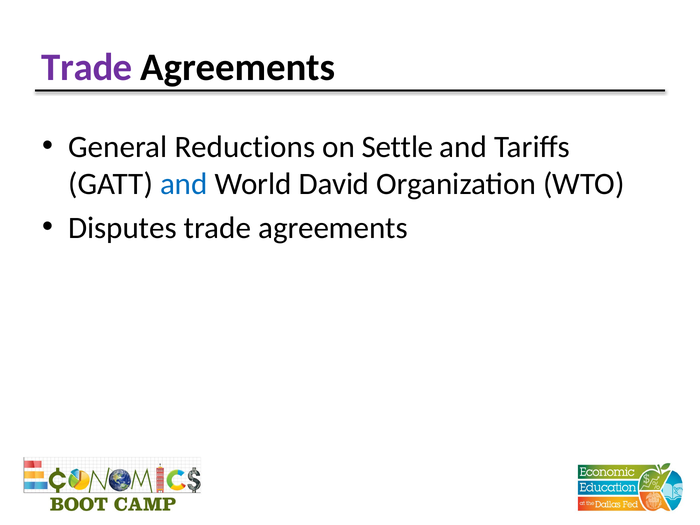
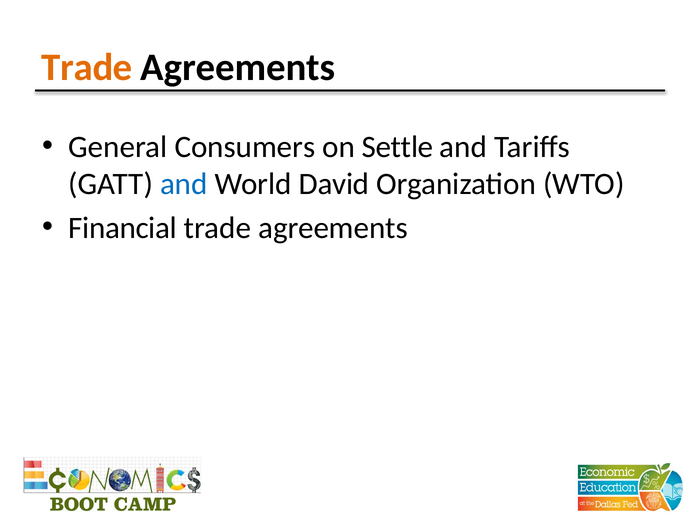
Trade colour: purple -> orange (87, 67)
Reductions: Reductions -> Consumers (245, 147)
Disputes: Disputes -> Financial (123, 228)
